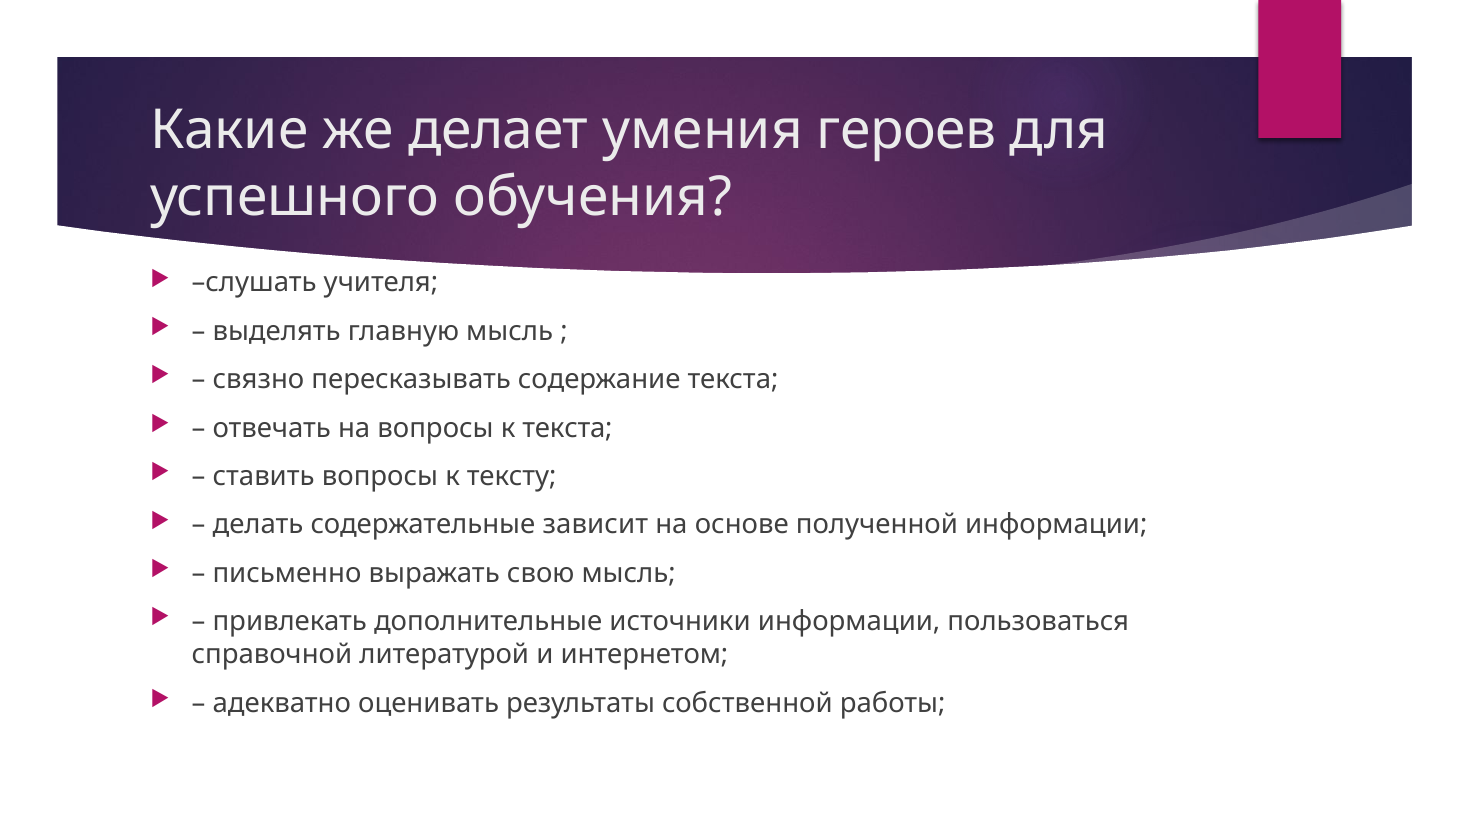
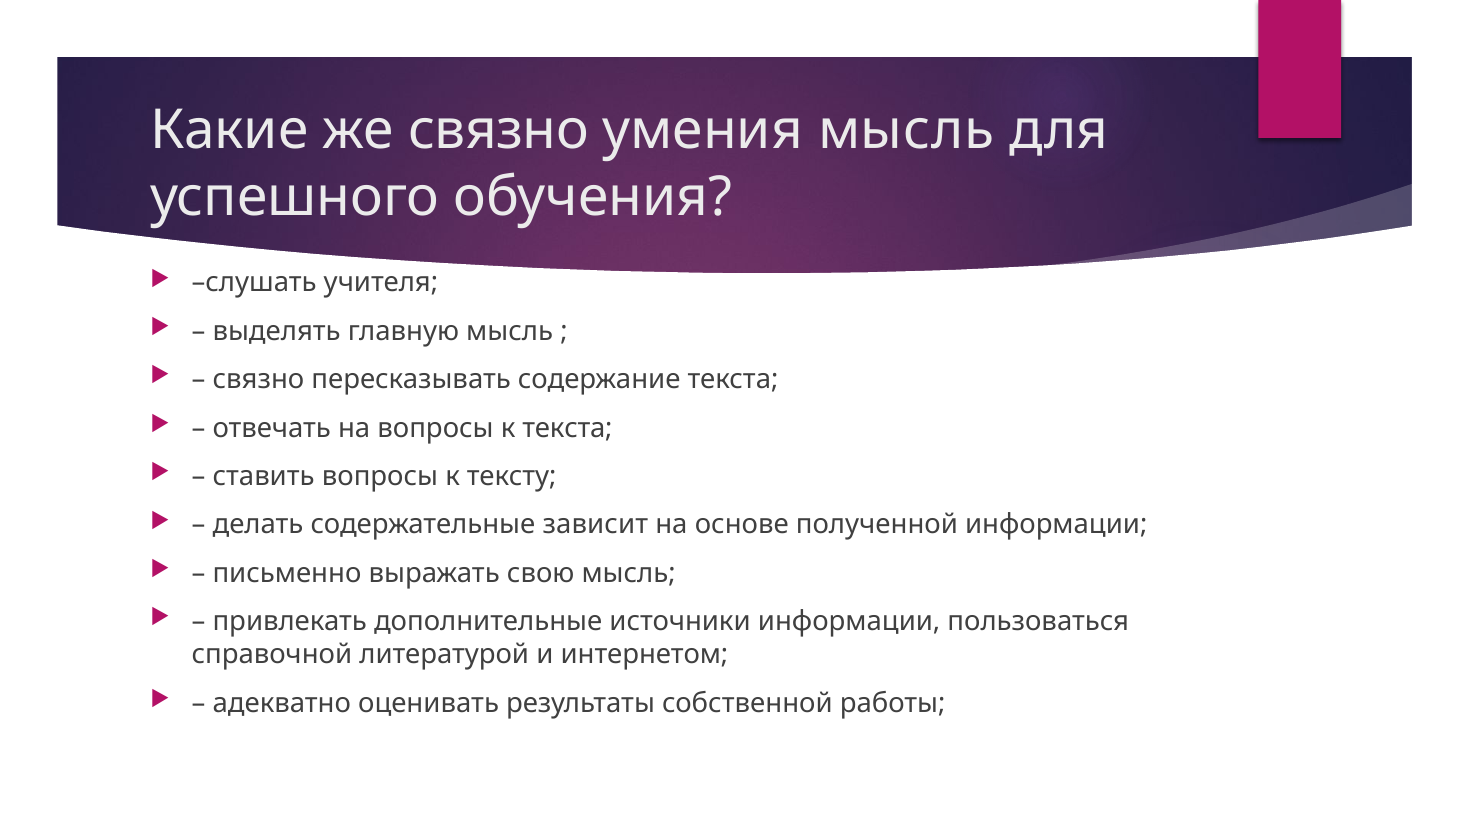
же делает: делает -> связно (498, 131)
умения героев: героев -> мысль (906, 131)
